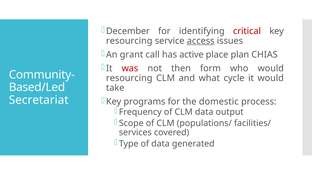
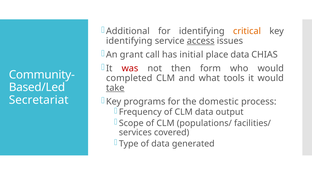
December: December -> Additional (128, 31)
critical colour: red -> orange (247, 31)
resourcing: resourcing -> identifying (129, 41)
active: active -> initial (191, 55)
place plan: plan -> data (240, 55)
resourcing: resourcing -> completed (129, 78)
cycle: cycle -> tools (234, 78)
take underline: none -> present (115, 88)
